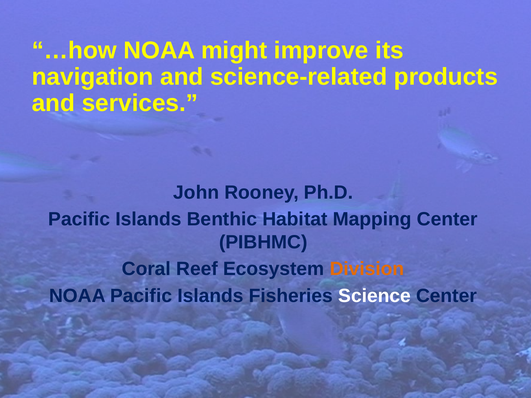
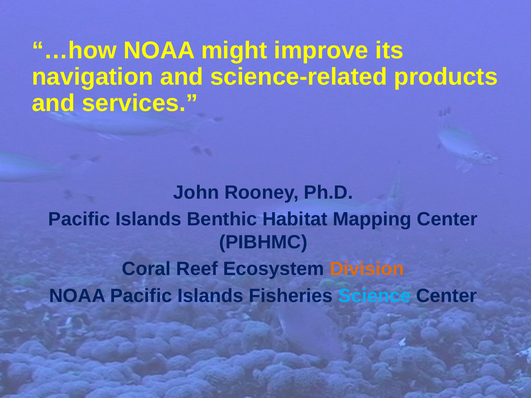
Science colour: white -> light blue (375, 296)
